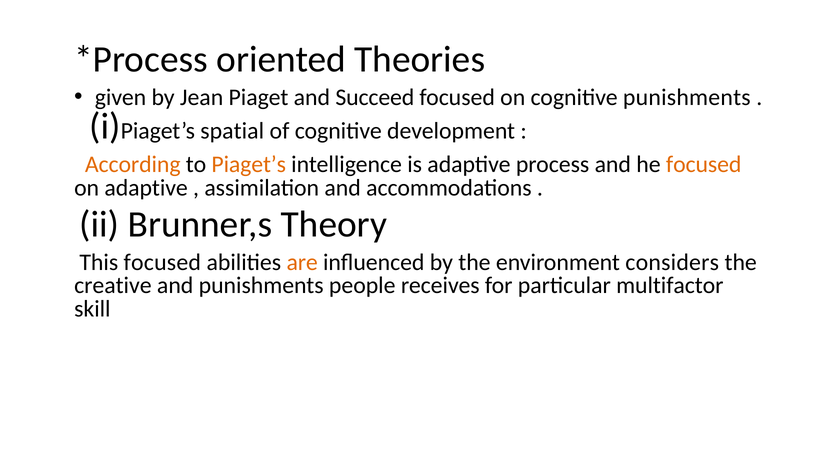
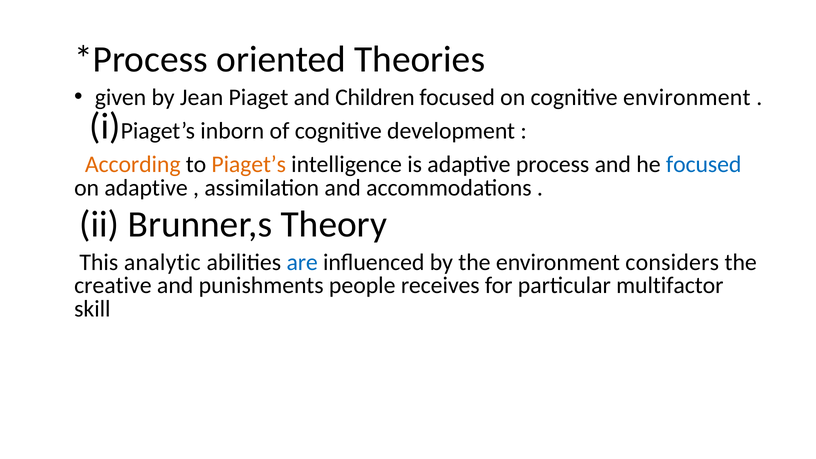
Succeed: Succeed -> Children (375, 97)
cognitive punishments: punishments -> environment (687, 97)
spatial: spatial -> inborn (232, 131)
focused colour: orange -> blue (704, 165)
This focused: focused -> analytic (162, 262)
are colour: orange -> blue (302, 262)
